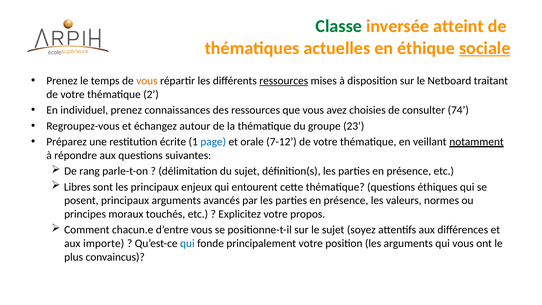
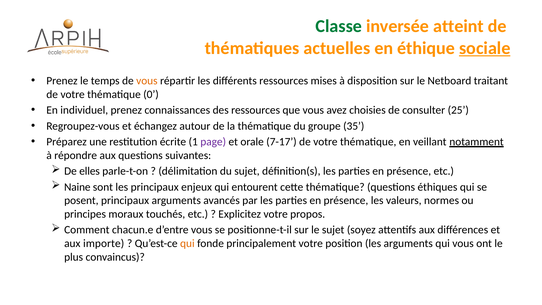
ressources underline: present -> none (284, 81)
2: 2 -> 0 (151, 94)
74: 74 -> 25 (458, 110)
23: 23 -> 35 (354, 126)
page colour: blue -> purple (213, 142)
7-12: 7-12 -> 7-17 (281, 142)
rang: rang -> elles (90, 171)
Libres: Libres -> Naine (77, 187)
qui colour: blue -> orange (187, 243)
